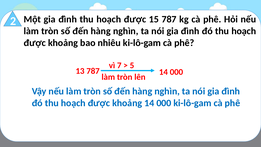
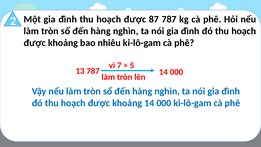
15: 15 -> 87 (154, 19)
